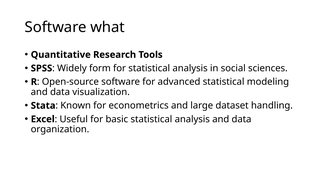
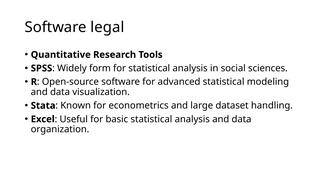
what: what -> legal (107, 27)
